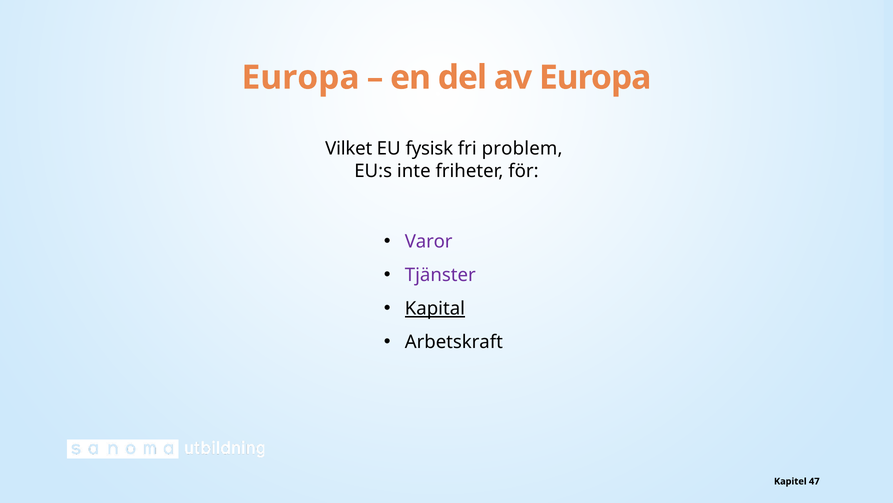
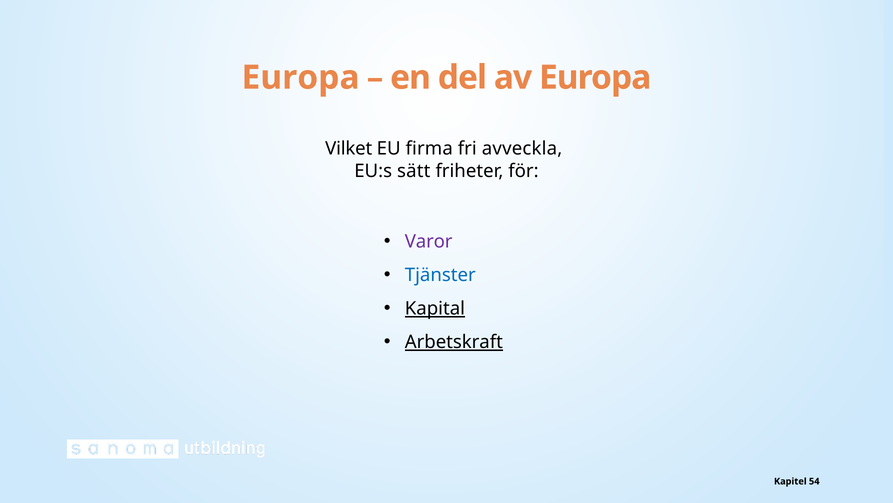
fysisk: fysisk -> firma (429, 148)
problem: problem -> avveckla (522, 148)
inte: inte -> sätt (414, 171)
Tjänster colour: purple -> blue (440, 275)
Arbetskraft underline: none -> present (454, 342)
47: 47 -> 54 (814, 481)
